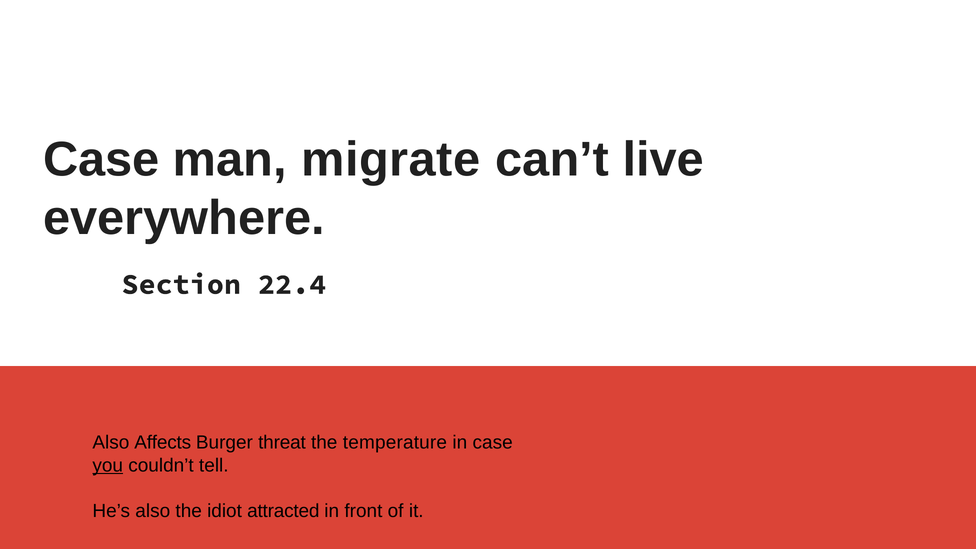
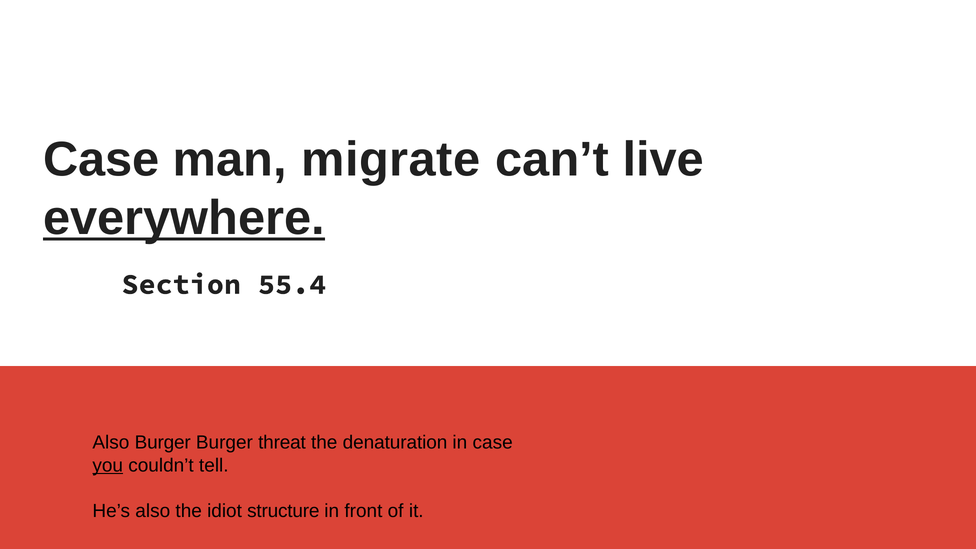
everywhere underline: none -> present (184, 218)
22.4: 22.4 -> 55.4 (292, 284)
Also Affects: Affects -> Burger (163, 443)
temperature: temperature -> denaturation (395, 443)
attracted: attracted -> structure (283, 511)
